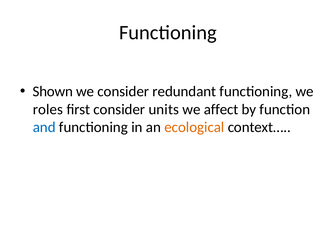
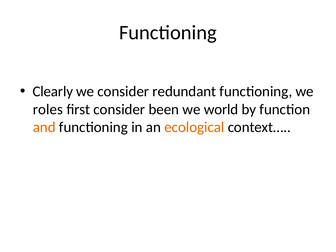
Shown: Shown -> Clearly (53, 91)
units: units -> been (164, 109)
affect: affect -> world (221, 109)
and colour: blue -> orange (44, 127)
